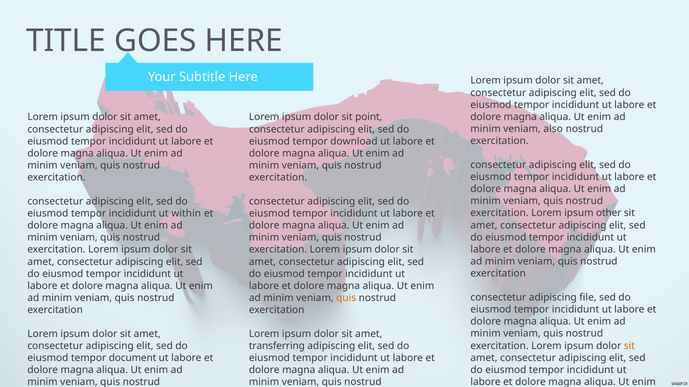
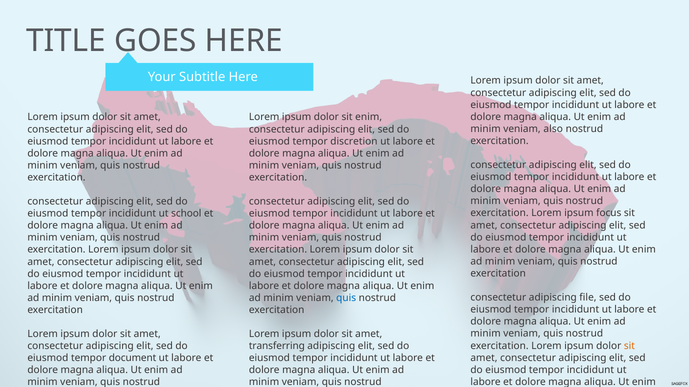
sit point: point -> enim (369, 117)
download: download -> discretion (354, 141)
other: other -> focus (609, 213)
within: within -> school (186, 214)
quis colour: orange -> blue (346, 298)
